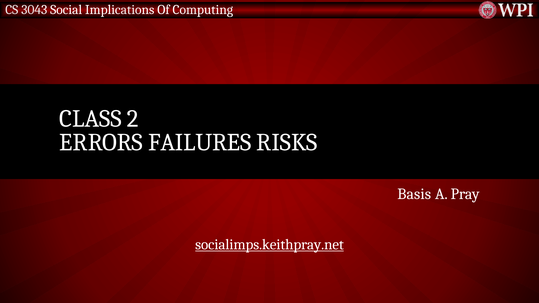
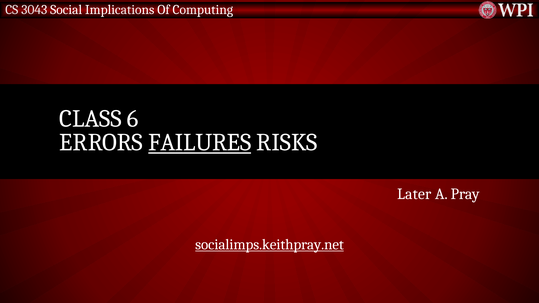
2: 2 -> 6 (133, 119)
FAILURES underline: none -> present (200, 143)
Basis: Basis -> Later (414, 194)
